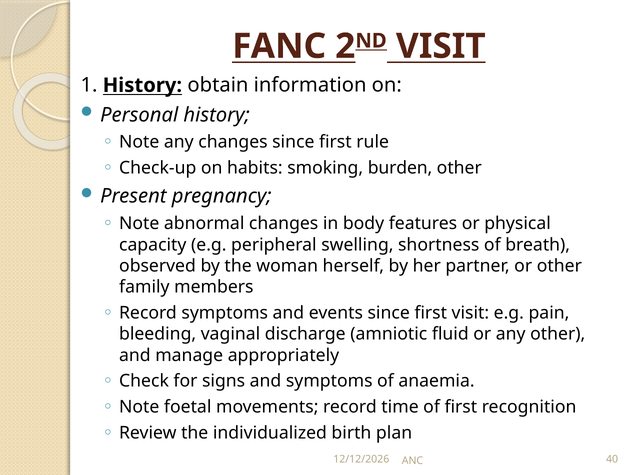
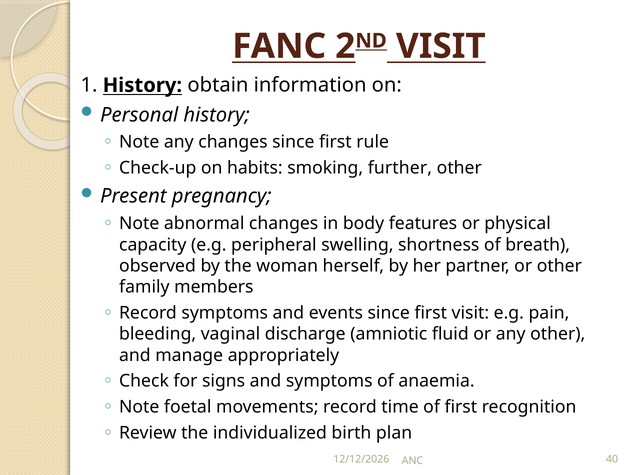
burden: burden -> further (400, 168)
